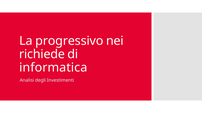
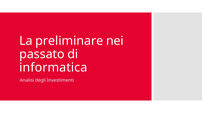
progressivo: progressivo -> preliminare (69, 41)
richiede: richiede -> passato (42, 55)
